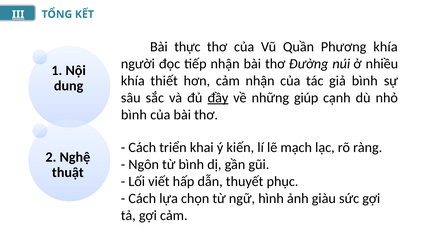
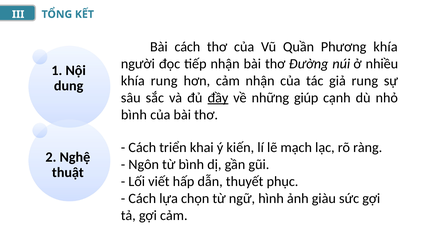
III underline: present -> none (18, 14)
Bài thực: thực -> cách (187, 47)
khía thiết: thiết -> rung (164, 81)
giả bình: bình -> rung (365, 81)
